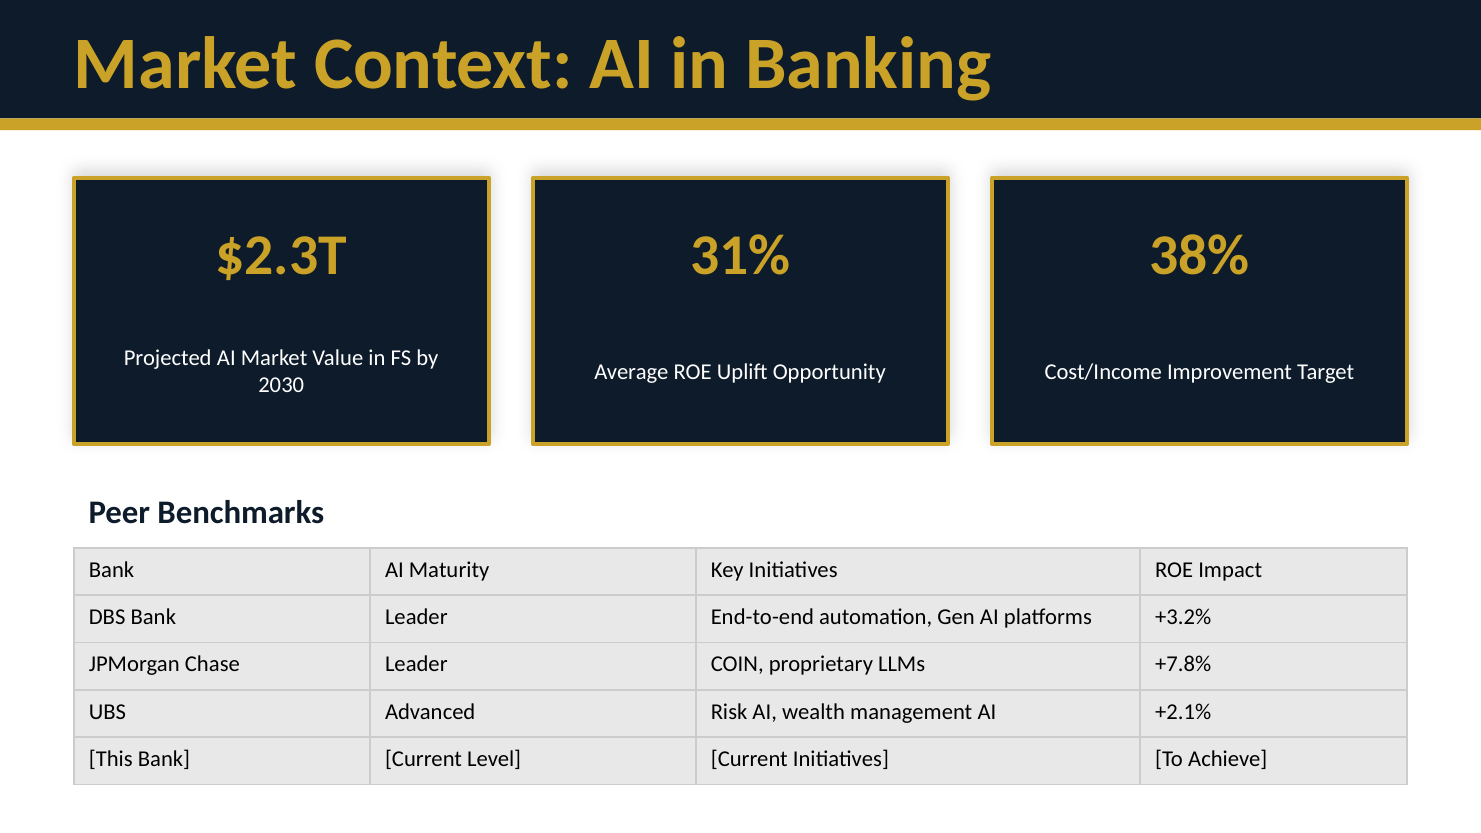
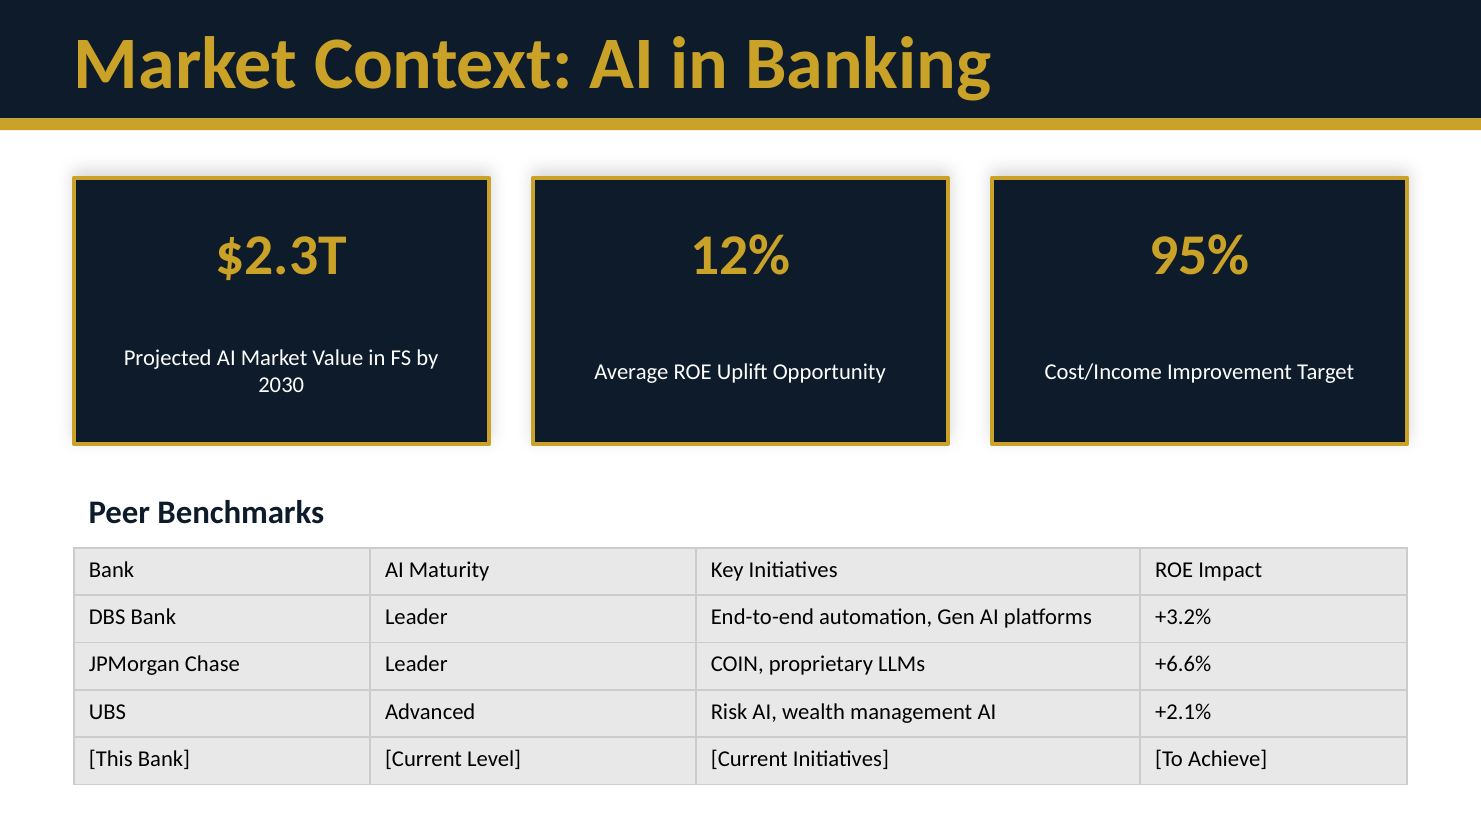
31%: 31% -> 12% (740, 256)
38%: 38% -> 95% (1200, 256)
+7.8%: +7.8% -> +6.6% (1183, 664)
